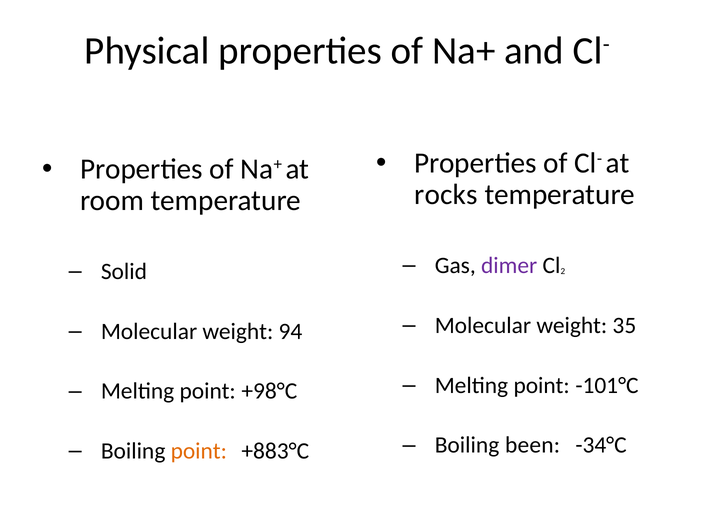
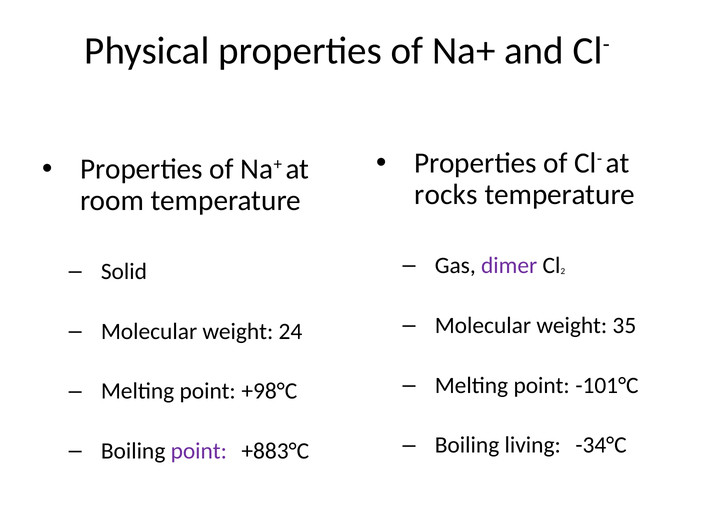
94: 94 -> 24 (290, 331)
been: been -> living (533, 445)
point colour: orange -> purple (199, 451)
